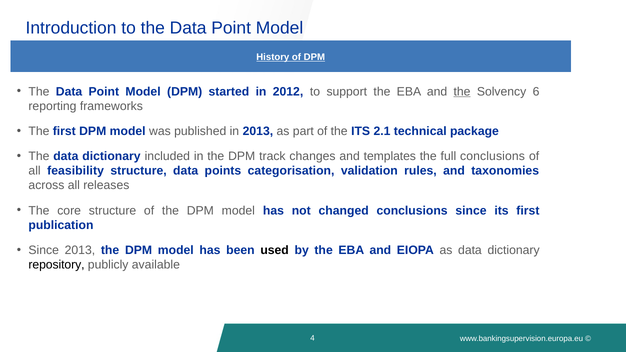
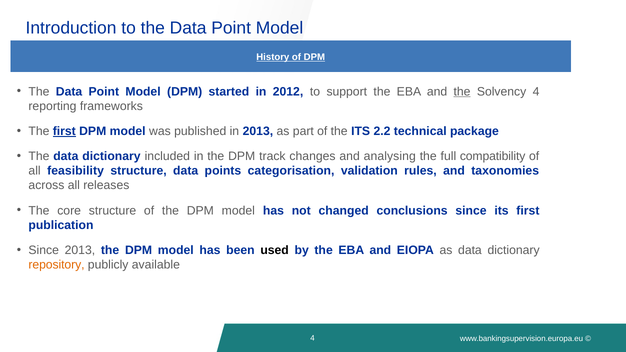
Solvency 6: 6 -> 4 (536, 92)
first underline: none -> present (64, 131)
2.1: 2.1 -> 2.2 (382, 131)
templates: templates -> analysing (390, 156)
full conclusions: conclusions -> compatibility (493, 156)
repository colour: black -> orange (57, 265)
